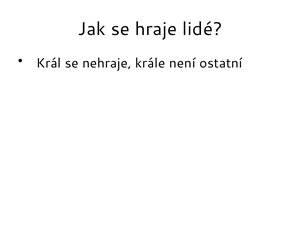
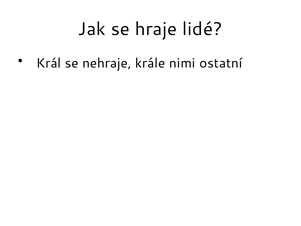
není: není -> nimi (182, 63)
